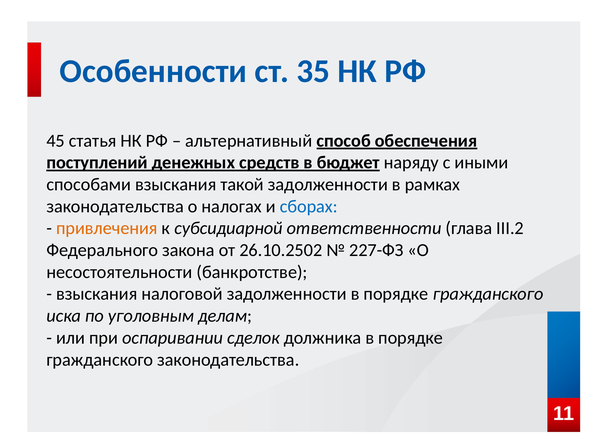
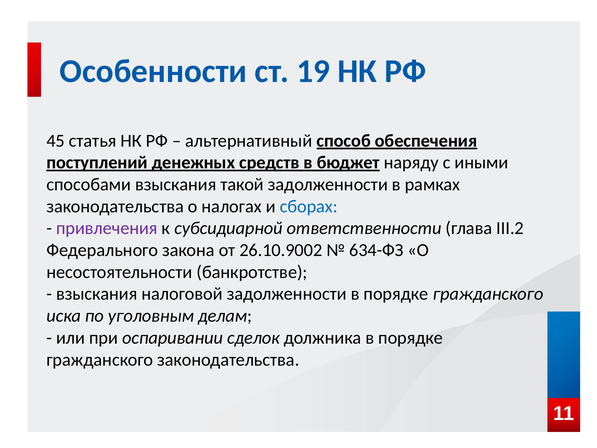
35: 35 -> 19 (313, 71)
привлечения colour: orange -> purple (107, 228)
26.10.2502: 26.10.2502 -> 26.10.9002 (281, 250)
227-ФЗ: 227-ФЗ -> 634-ФЗ (376, 250)
